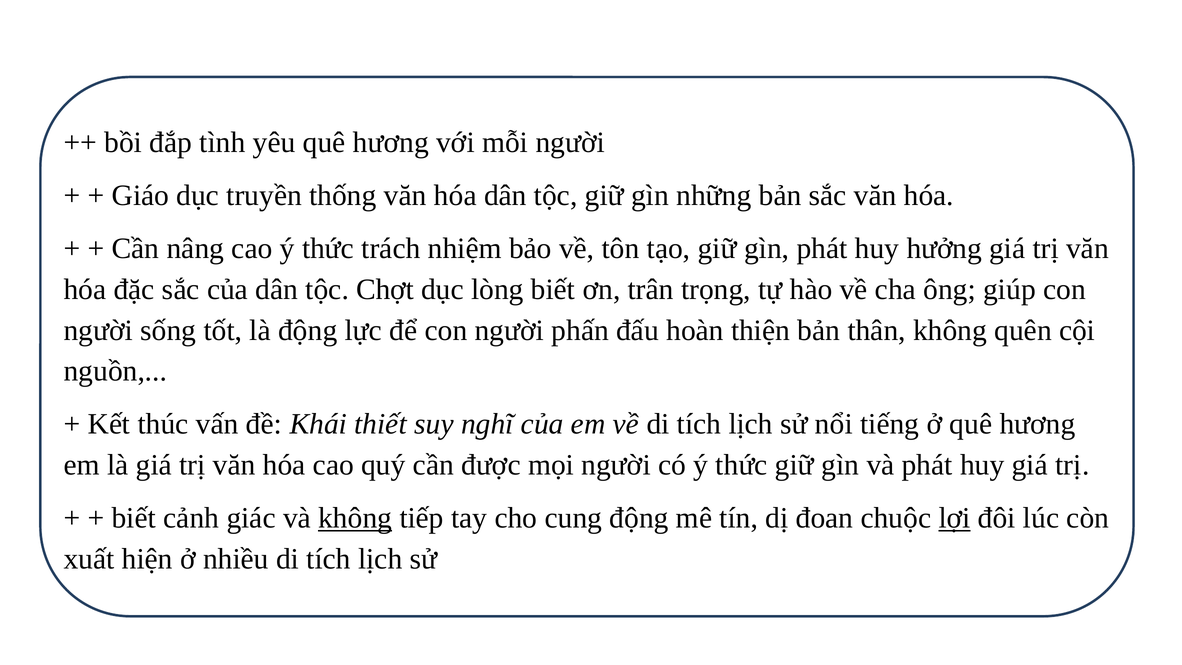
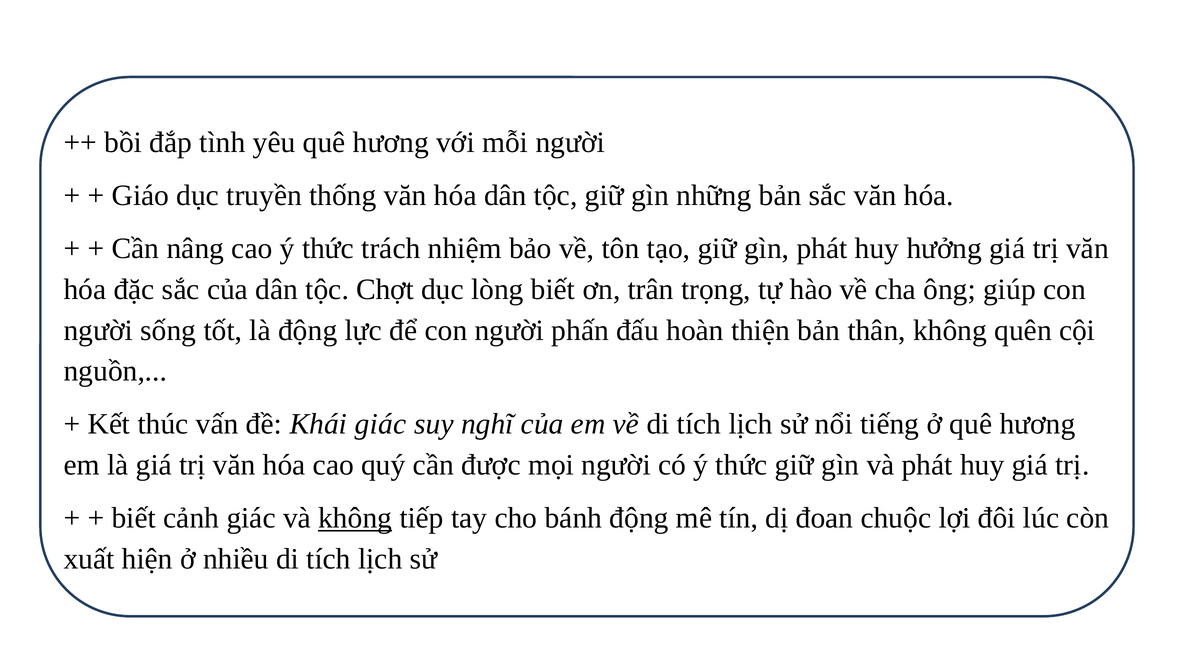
Khái thiết: thiết -> giác (380, 424)
cung: cung -> bánh (573, 518)
lợi underline: present -> none (955, 518)
